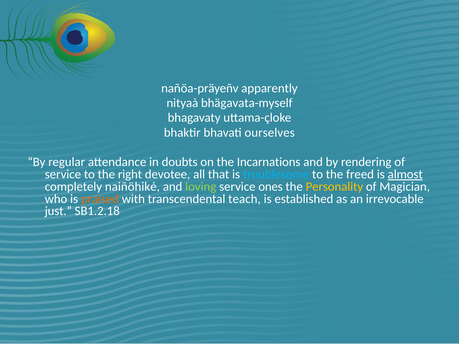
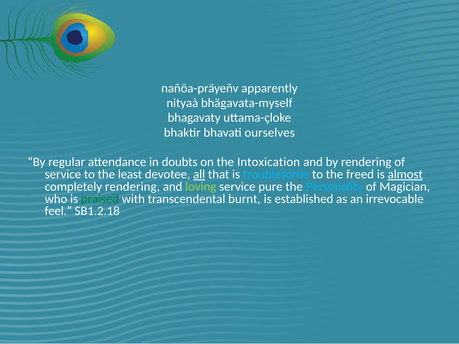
Incarnations: Incarnations -> Intoxication (269, 162)
right: right -> least (130, 174)
all underline: none -> present (199, 174)
completely naiñöhiké: naiñöhiké -> rendering (132, 187)
ones: ones -> pure (270, 187)
Personality colour: yellow -> light blue (334, 187)
praised colour: orange -> green (100, 199)
teach: teach -> burnt (244, 199)
just: just -> feel (58, 211)
